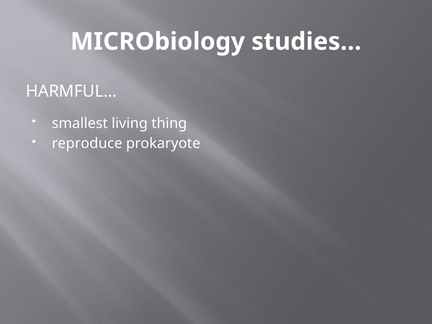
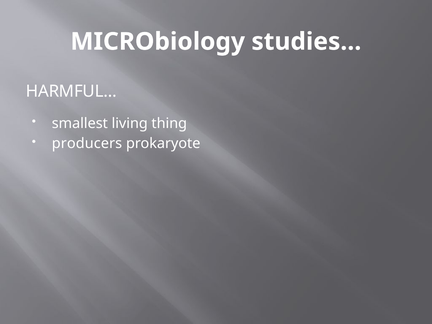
reproduce: reproduce -> producers (87, 144)
